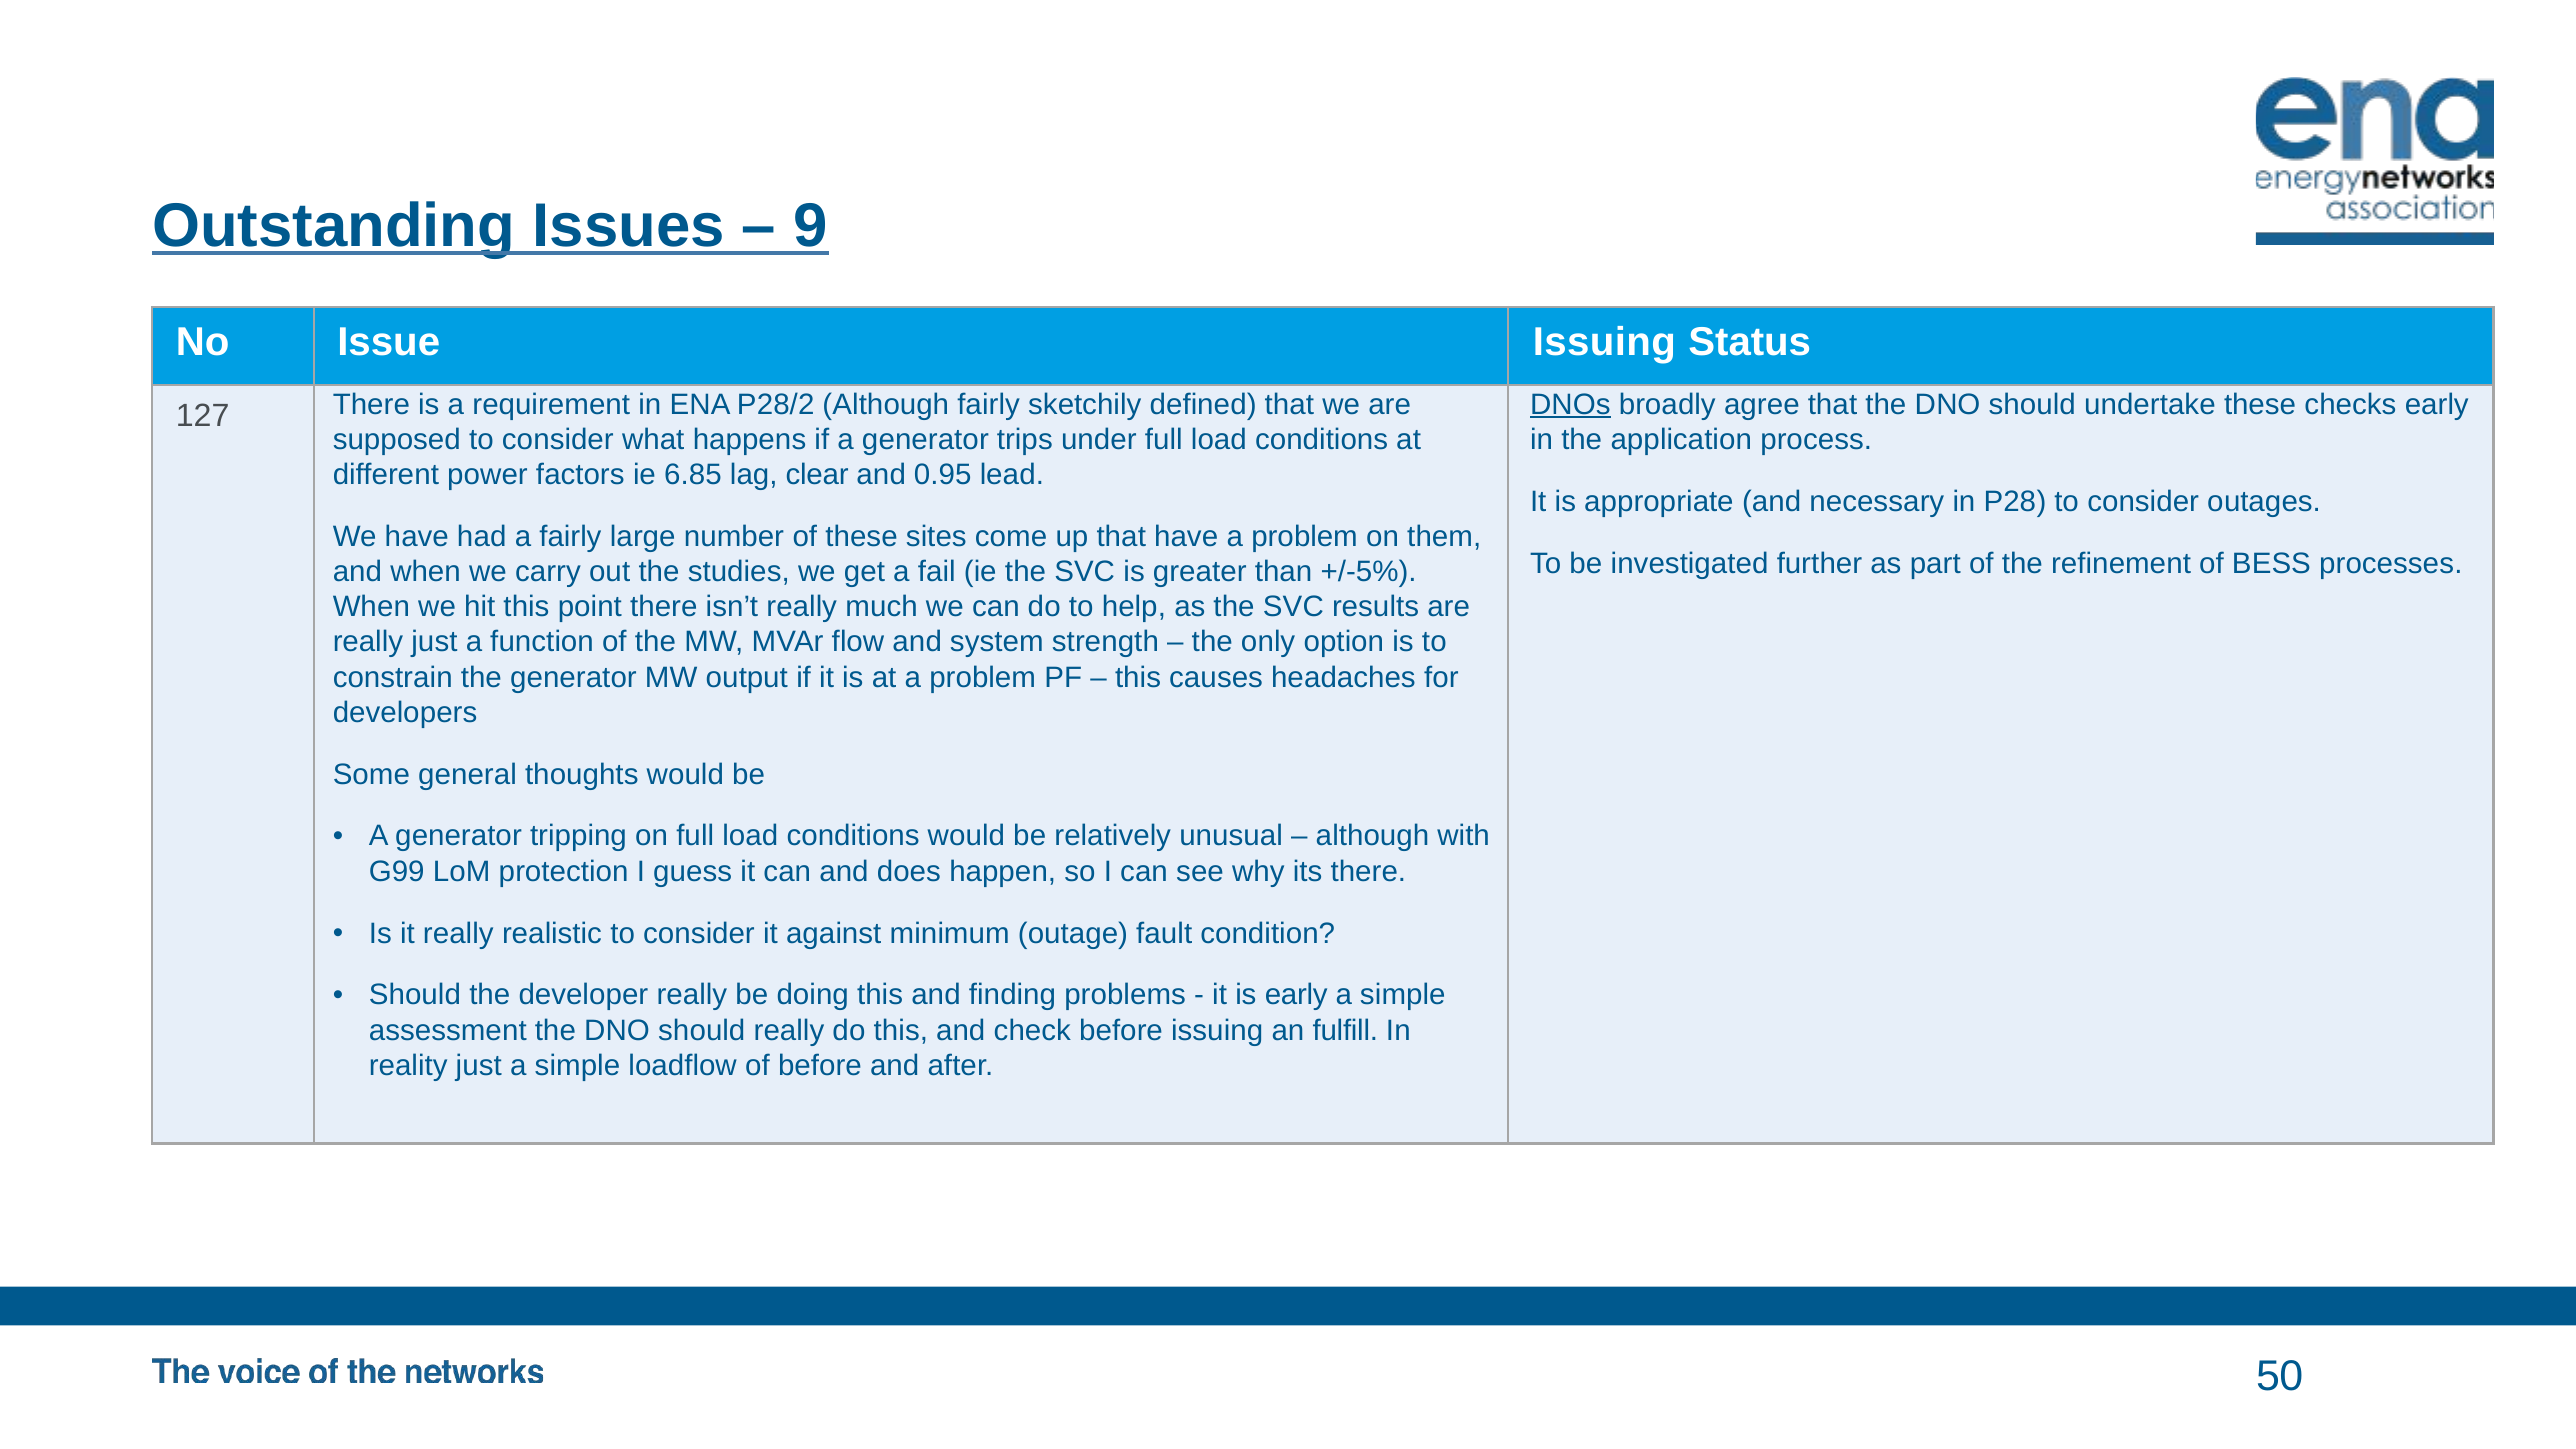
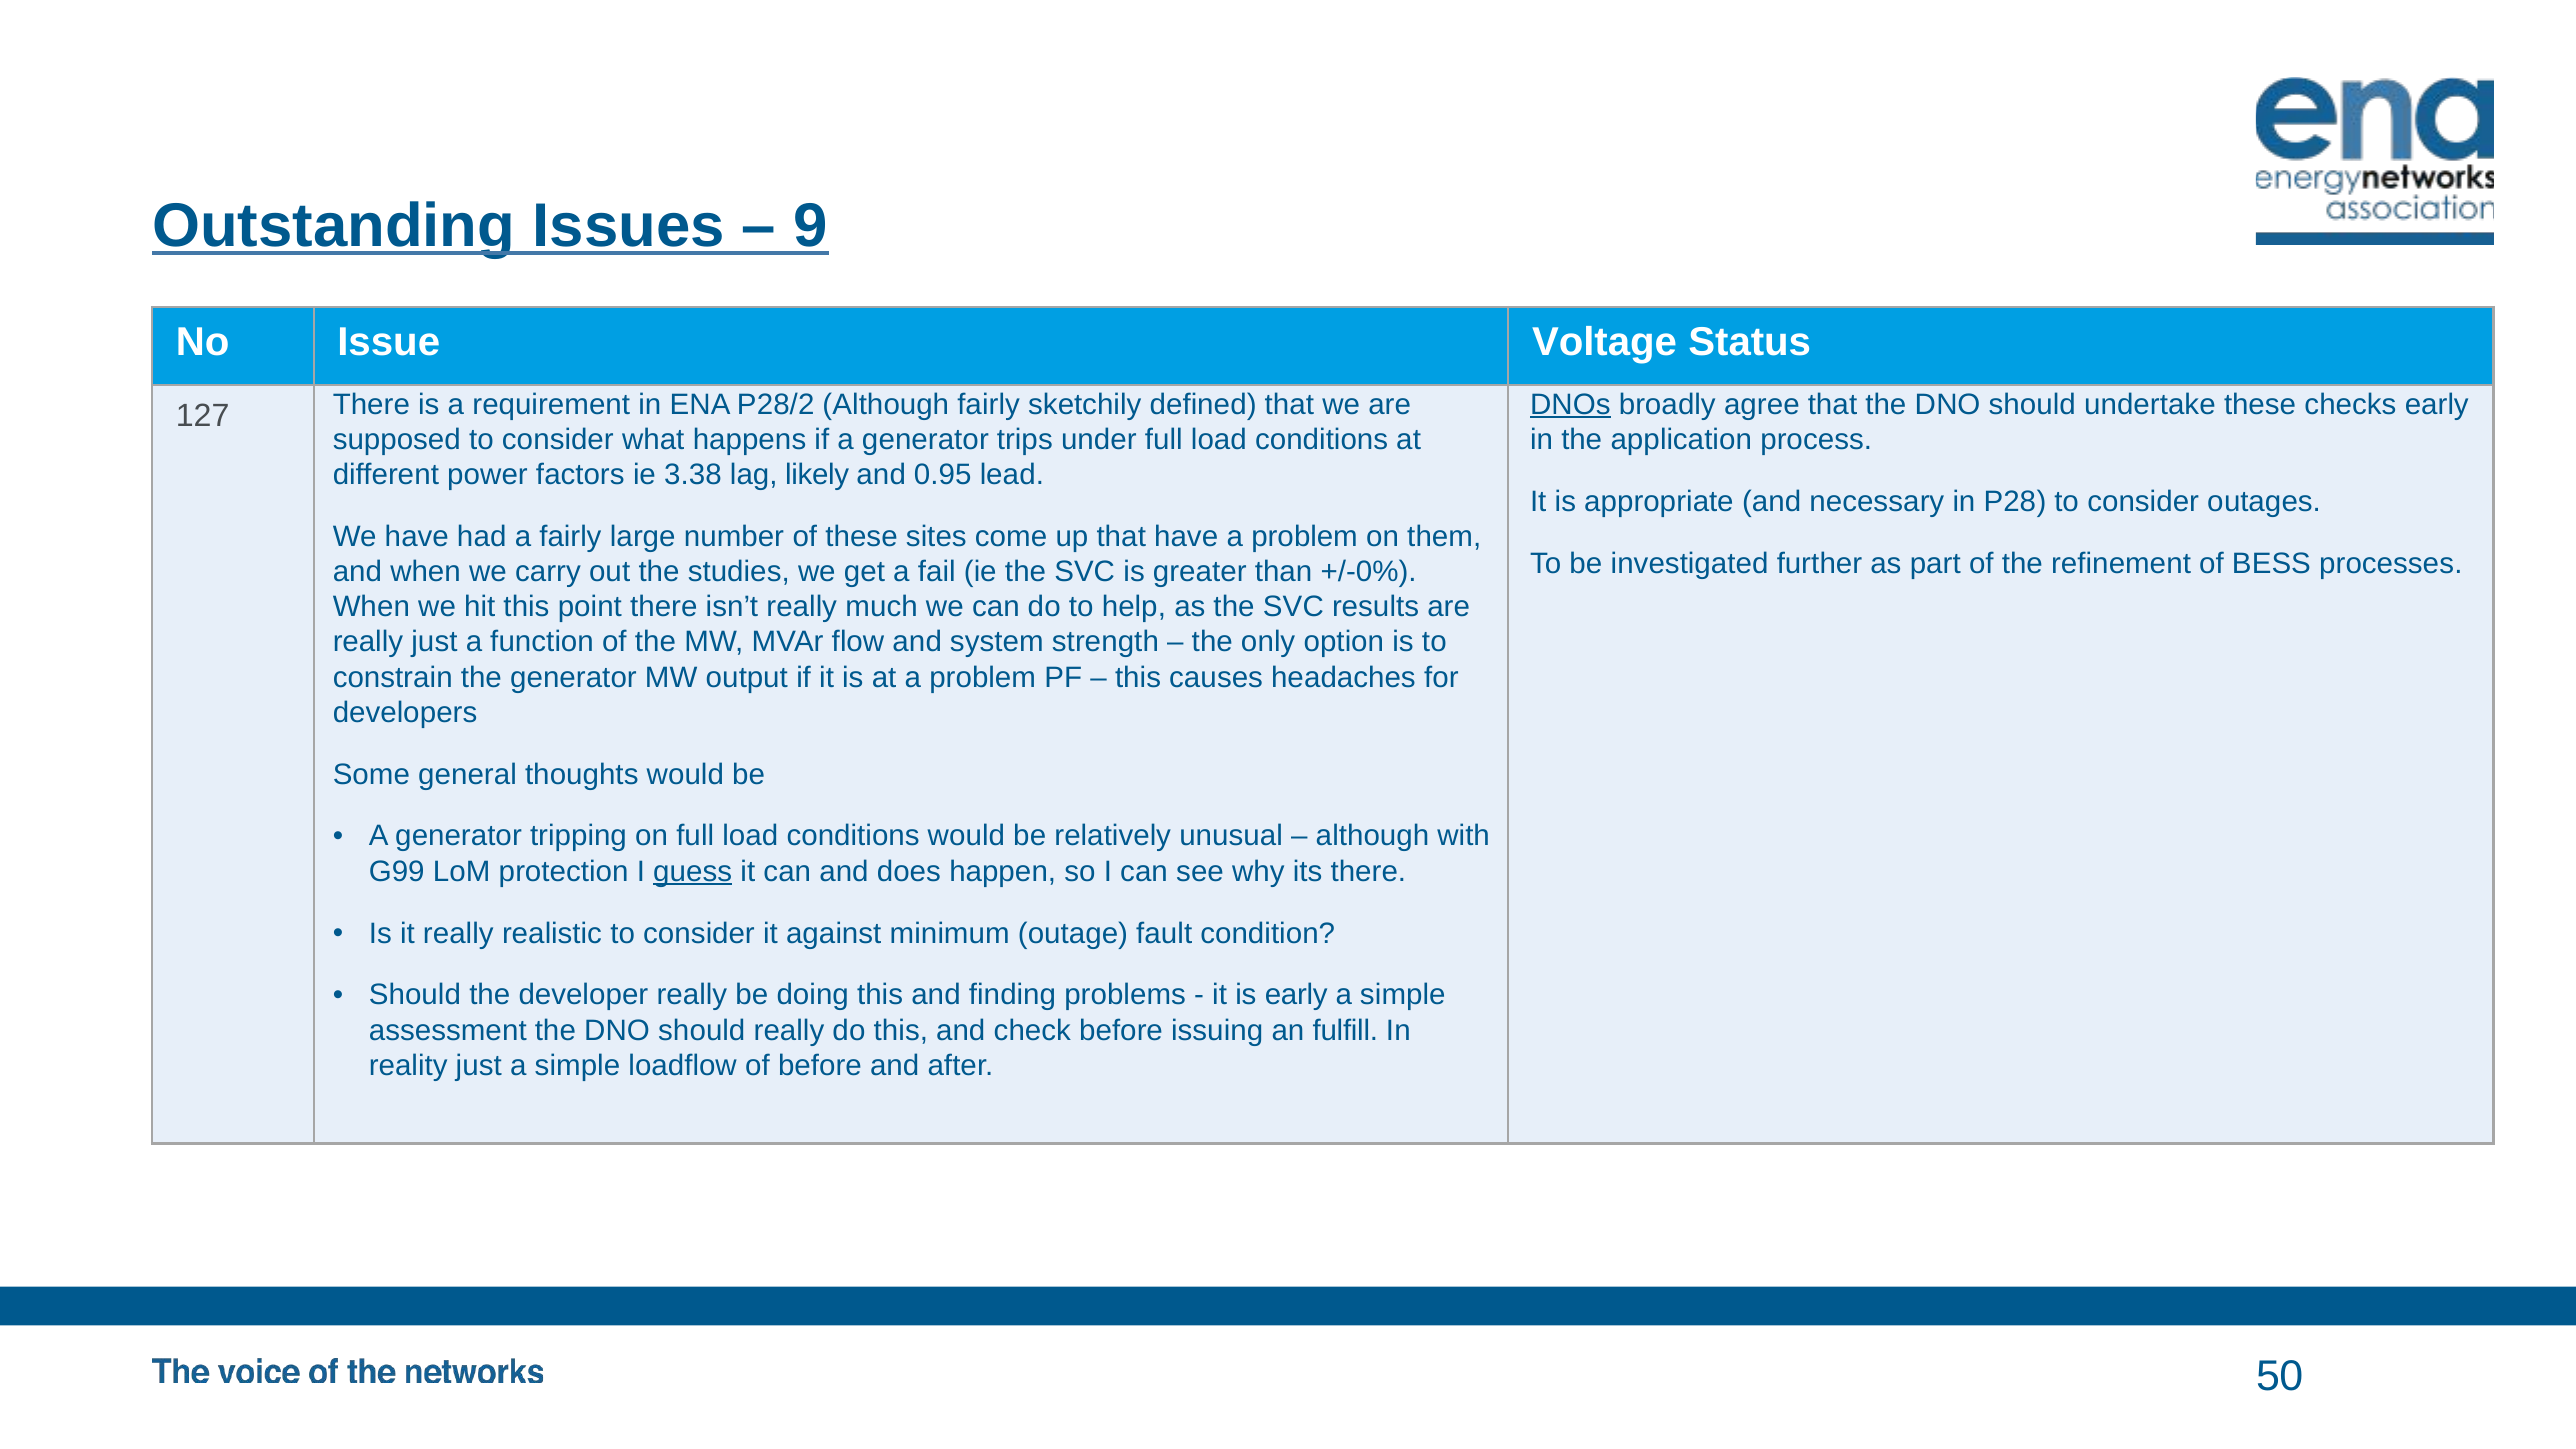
Issue Issuing: Issuing -> Voltage (1605, 342)
6.85: 6.85 -> 3.38 (693, 475)
clear: clear -> likely (817, 475)
+/-5%: +/-5% -> +/-0% (1369, 572)
guess underline: none -> present (693, 871)
